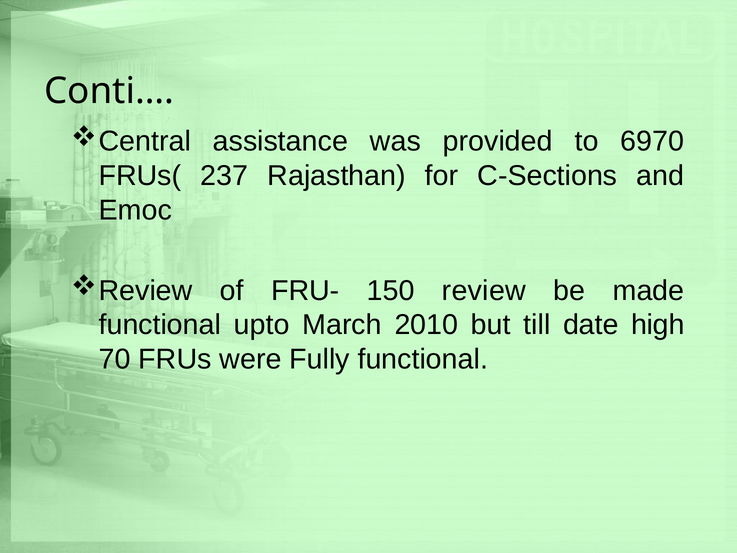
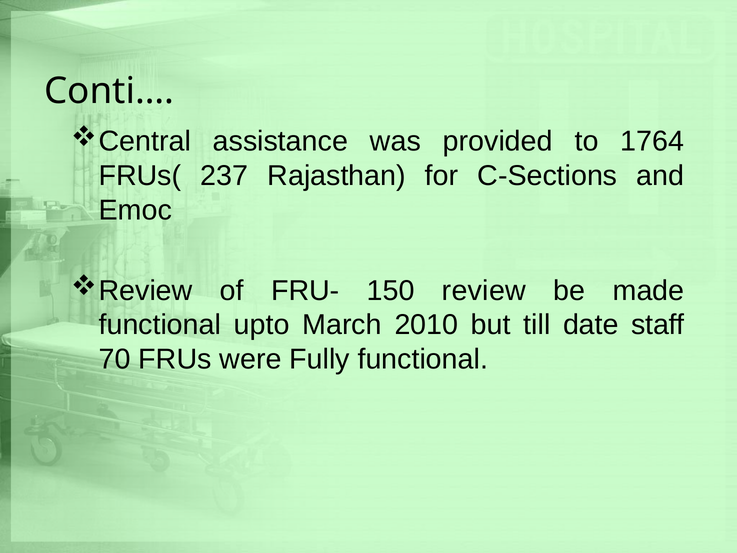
6970: 6970 -> 1764 (652, 141)
high: high -> staff (658, 325)
